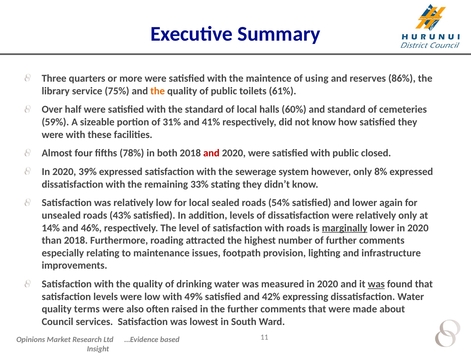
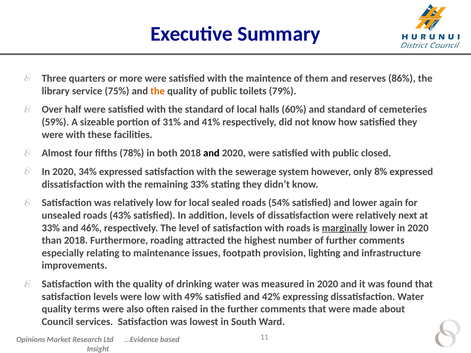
using: using -> them (317, 78)
61%: 61% -> 79% (283, 91)
and colour: red -> black (211, 153)
39%: 39% -> 34% (88, 172)
relatively only: only -> next (408, 216)
14%: 14% -> 33% (51, 228)
was underline: present -> none (376, 284)
